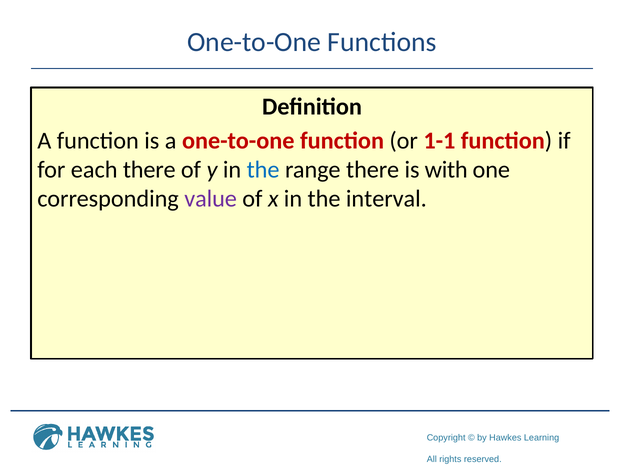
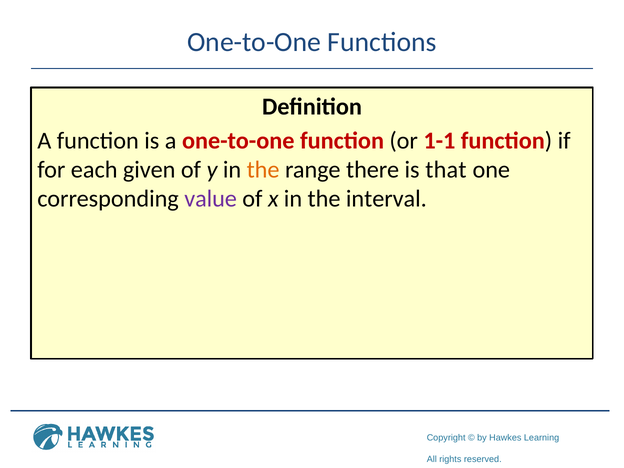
each there: there -> given (149, 170)
the colour: blue -> orange (263, 170)
with: with -> that (446, 170)
